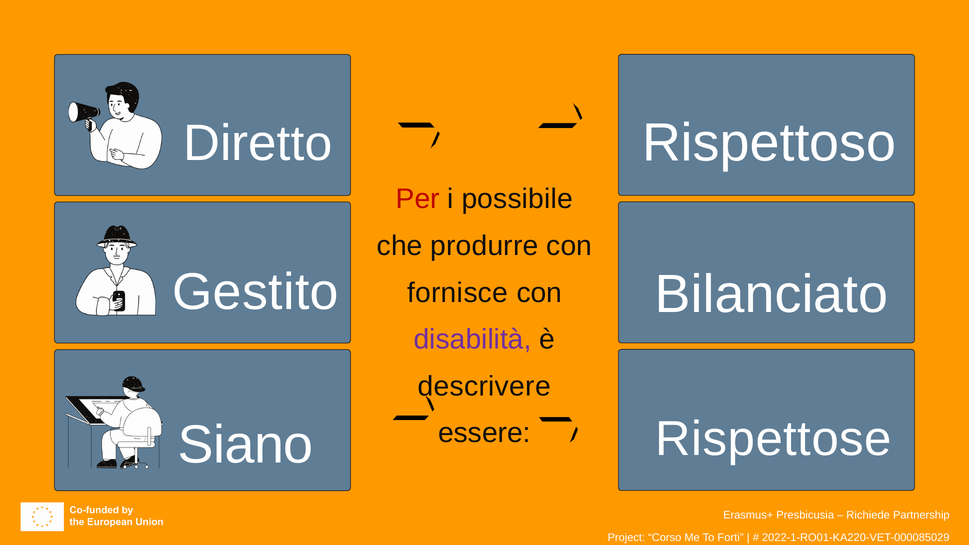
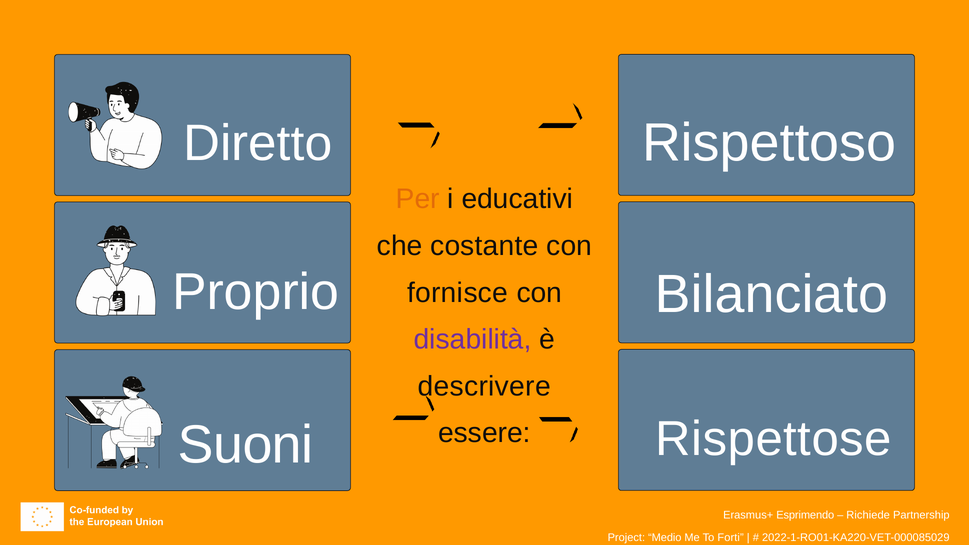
Per colour: red -> orange (418, 199)
possibile: possibile -> educativi (517, 199)
produrre: produrre -> costante (484, 246)
Gestito: Gestito -> Proprio (256, 292)
Siano: Siano -> Suoni (246, 445)
Presbicusia: Presbicusia -> Esprimendo (805, 515)
Corso: Corso -> Medio (665, 538)
